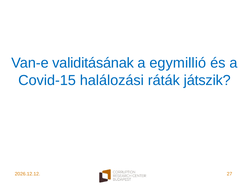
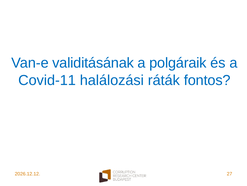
egymillió: egymillió -> polgáraik (178, 63)
Covid-15: Covid-15 -> Covid-11 (47, 80)
játszik: játszik -> fontos (207, 80)
